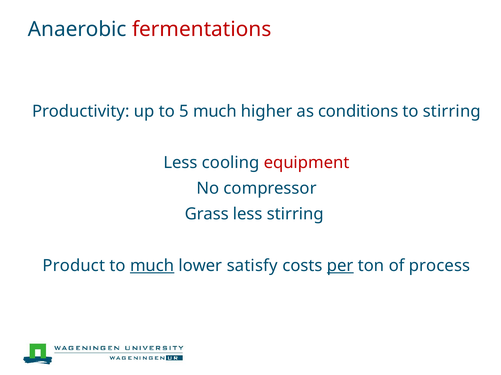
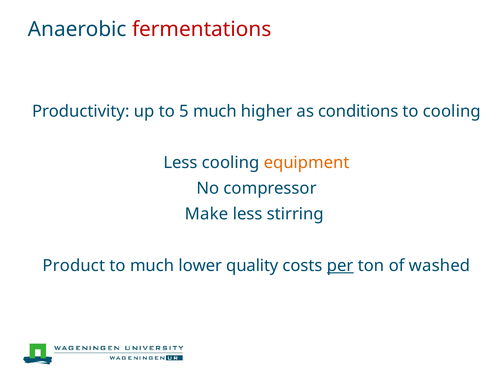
to stirring: stirring -> cooling (452, 112)
equipment colour: red -> orange (307, 163)
Grass: Grass -> Make (207, 215)
much underline: present -> none (152, 266)
satisfy: satisfy -> quality (252, 266)
process: process -> washed (440, 266)
